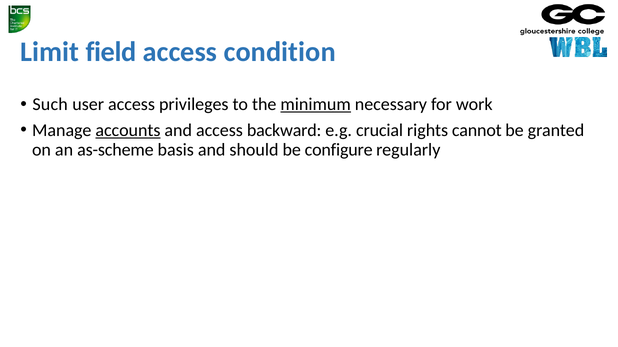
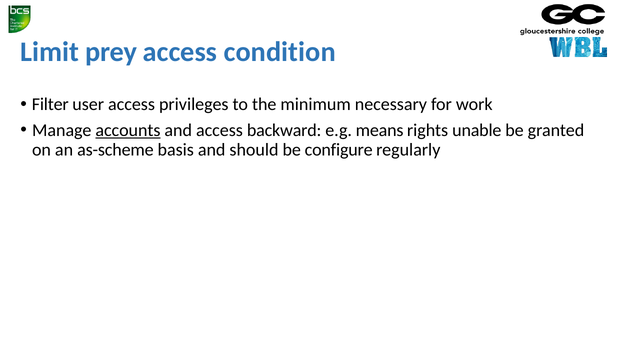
field: field -> prey (111, 52)
Such: Such -> Filter (50, 104)
minimum underline: present -> none (316, 104)
crucial: crucial -> means (380, 130)
cannot: cannot -> unable (477, 130)
